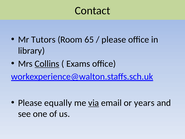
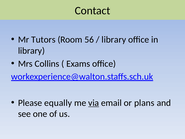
65: 65 -> 56 (89, 39)
please: please -> library (114, 39)
Collins underline: present -> none (47, 64)
years: years -> plans (144, 103)
